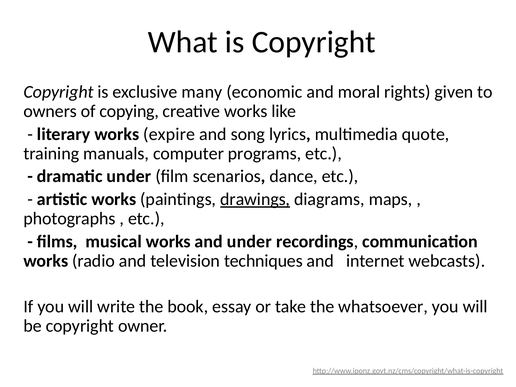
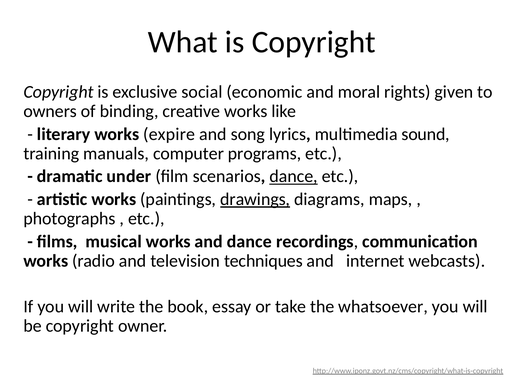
many: many -> social (202, 92)
copying: copying -> binding (129, 111)
quote: quote -> sound (426, 134)
dance underline: none -> present (294, 176)
and under: under -> dance (249, 242)
